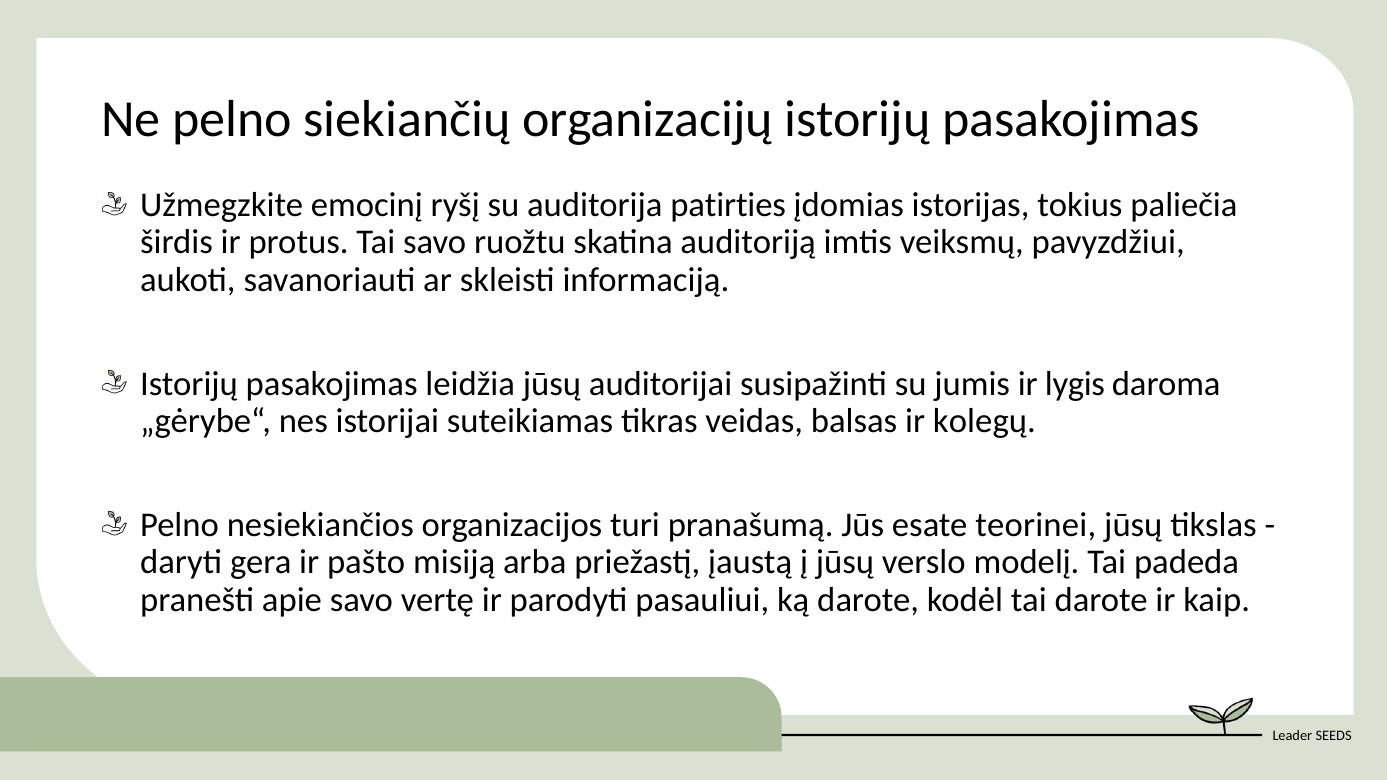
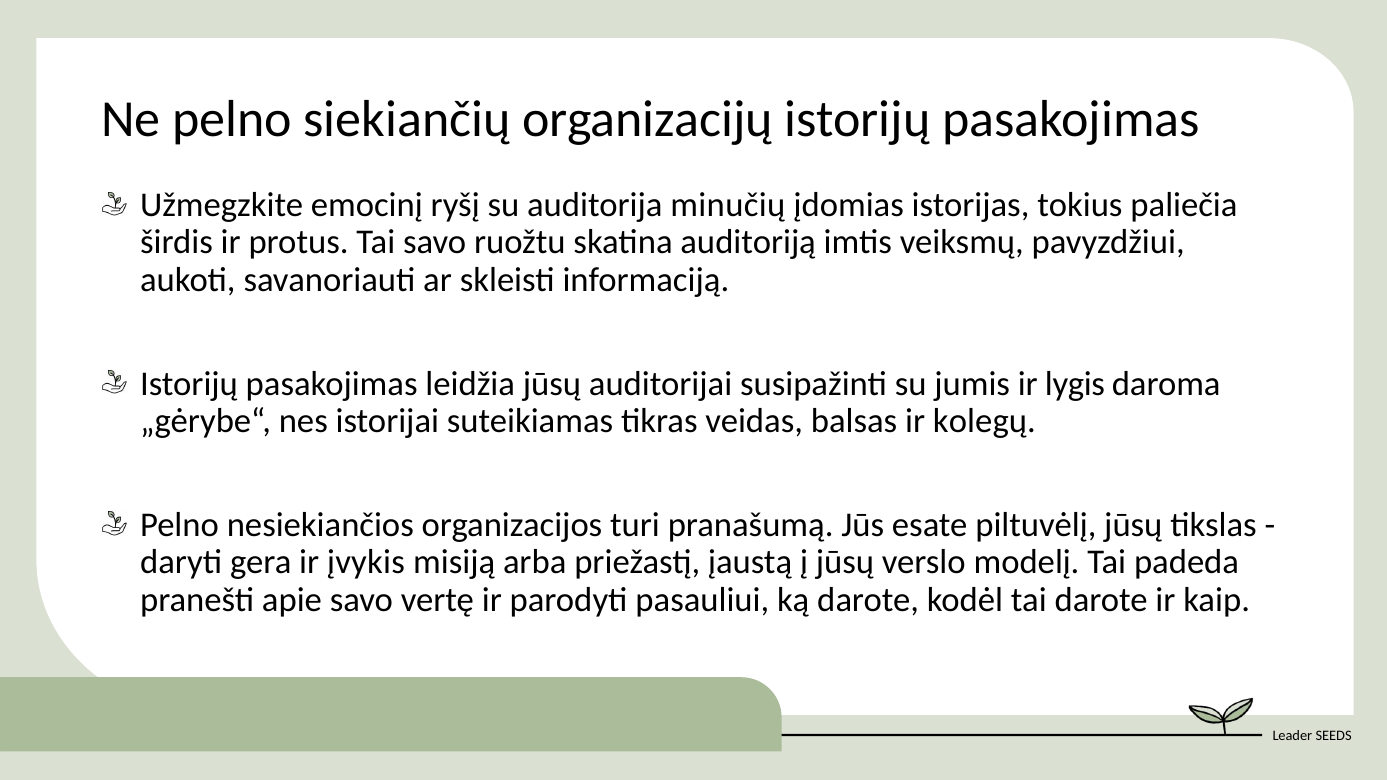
patirties: patirties -> minučių (728, 205)
teorinei: teorinei -> piltuvėlį (1036, 525)
pašto: pašto -> įvykis (366, 562)
